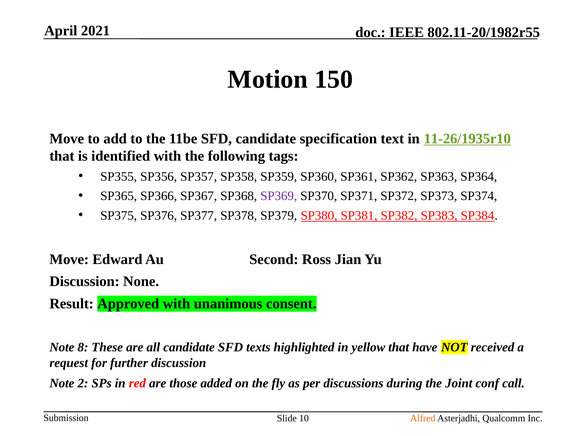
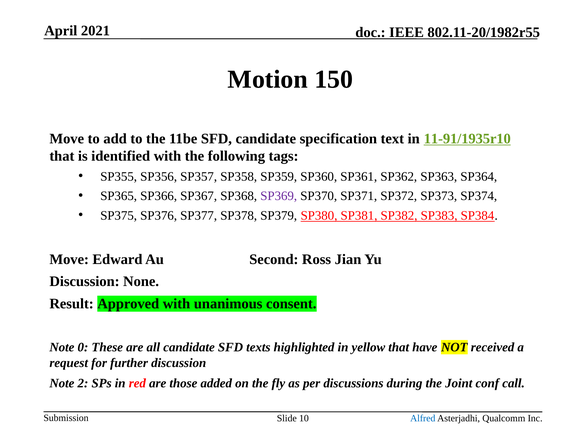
11-26/1935r10: 11-26/1935r10 -> 11-91/1935r10 (467, 139)
8: 8 -> 0 (83, 347)
Alfred colour: orange -> blue (423, 418)
